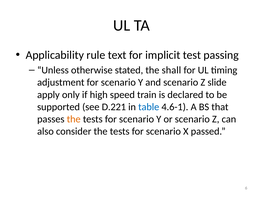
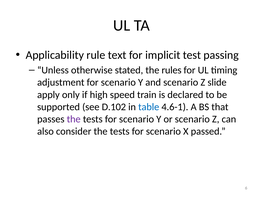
shall: shall -> rules (172, 70)
D.221: D.221 -> D.102 (114, 107)
the colour: orange -> purple (74, 119)
